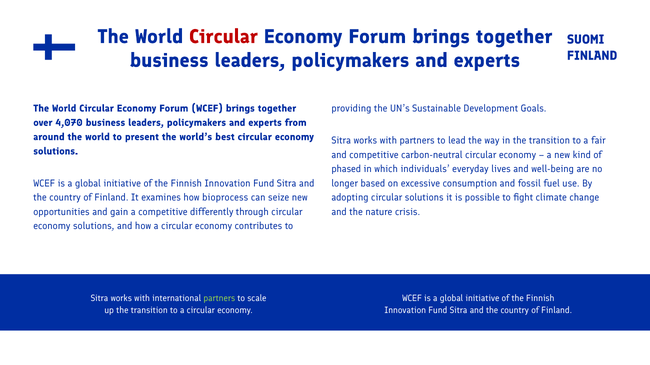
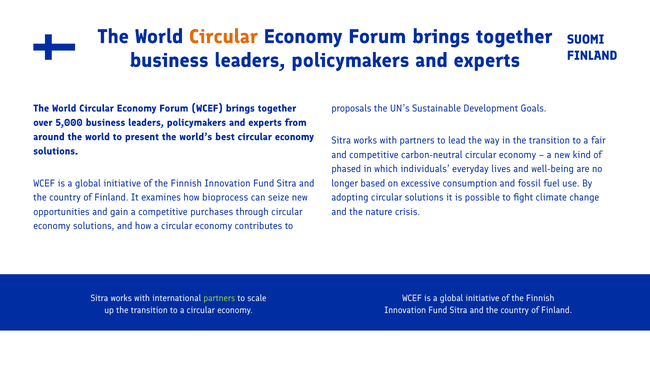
Circular colour: red -> orange (224, 37)
providing: providing -> proposals (351, 109)
4,070: 4,070 -> 5,000 (69, 123)
differently: differently -> purchases (212, 212)
